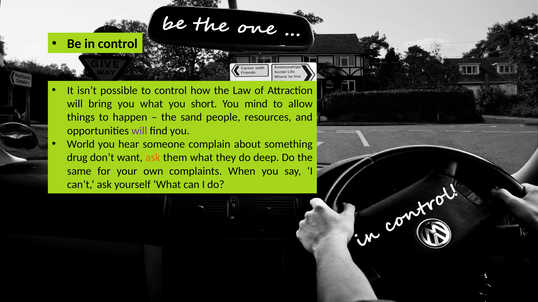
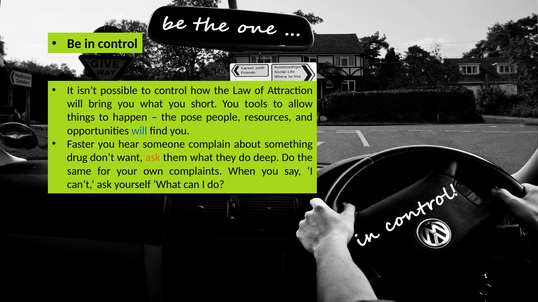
mind: mind -> tools (256, 104)
sand: sand -> pose (191, 118)
will colour: purple -> blue (139, 131)
World: World -> Faster (81, 144)
